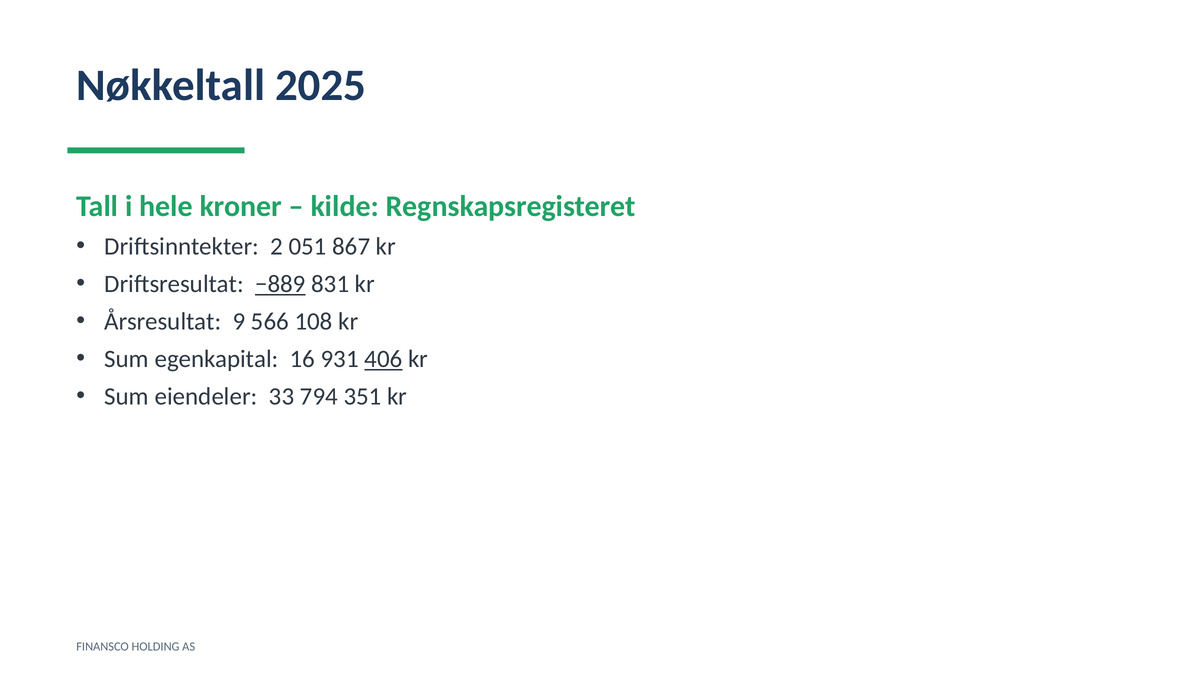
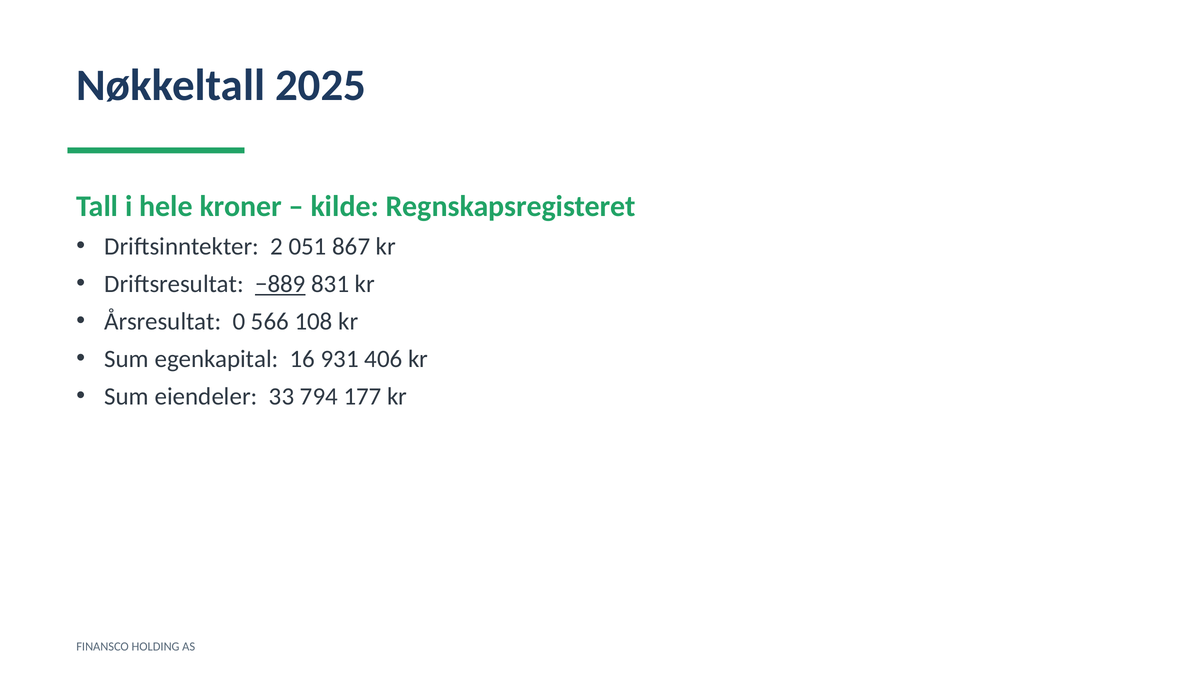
9: 9 -> 0 (239, 322)
406 underline: present -> none (383, 359)
351: 351 -> 177 (363, 397)
